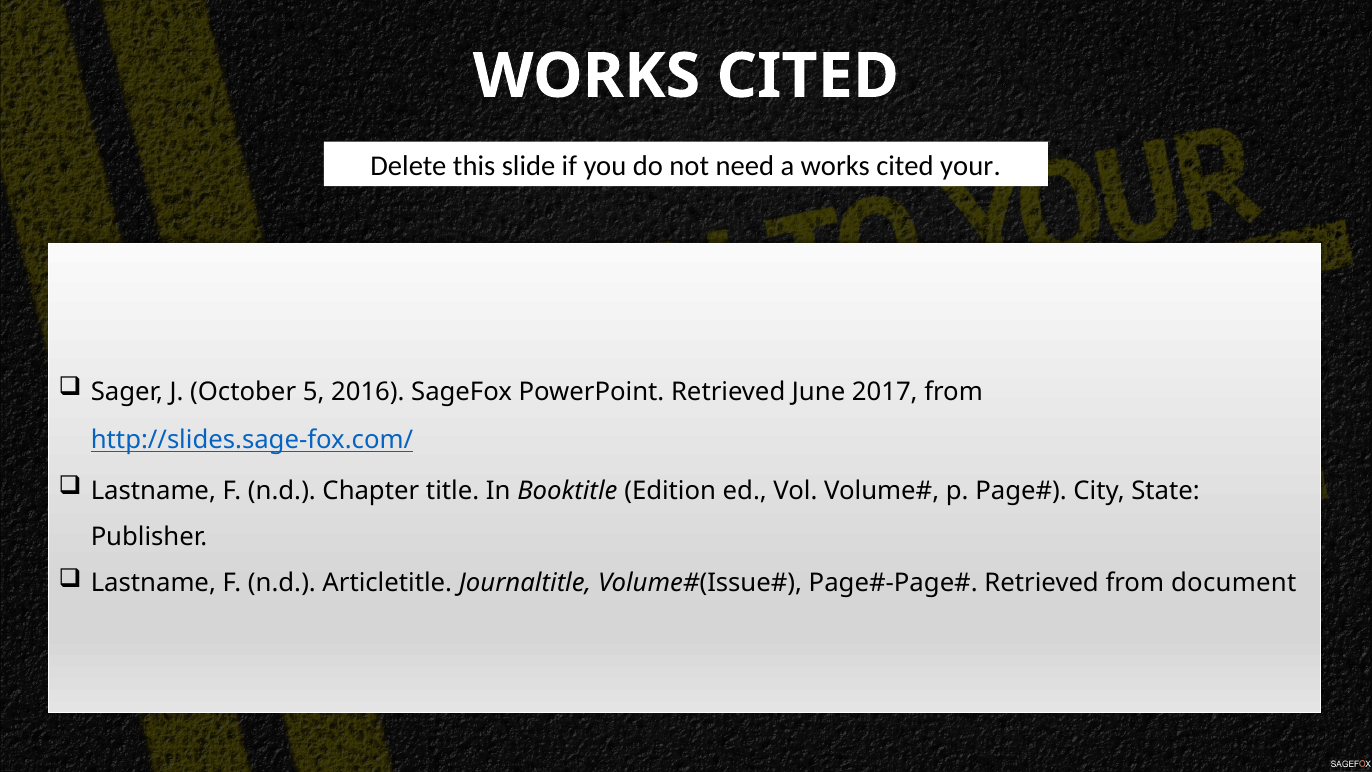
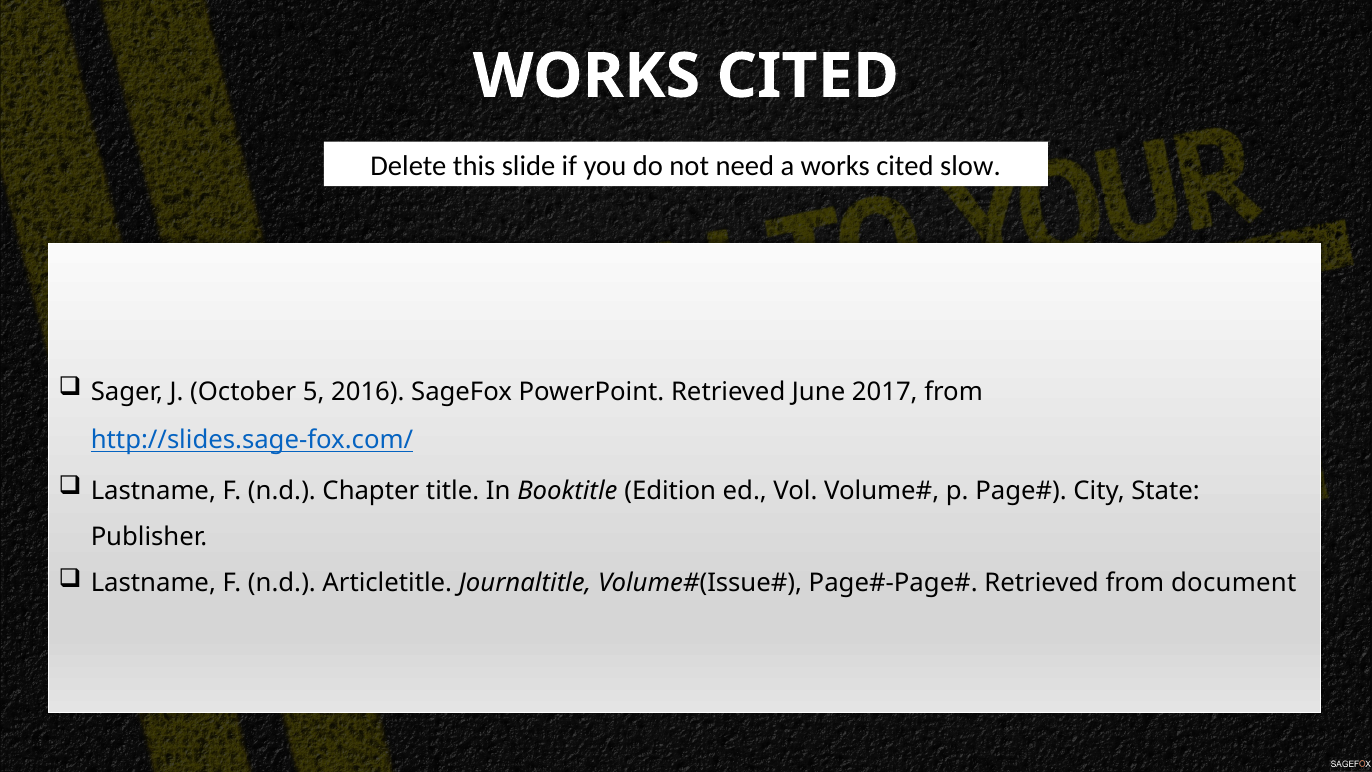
your: your -> slow (970, 166)
